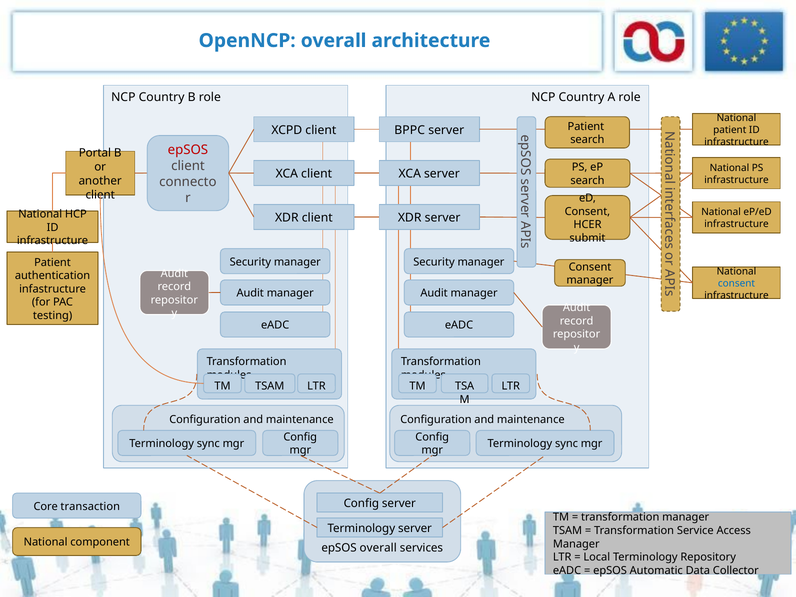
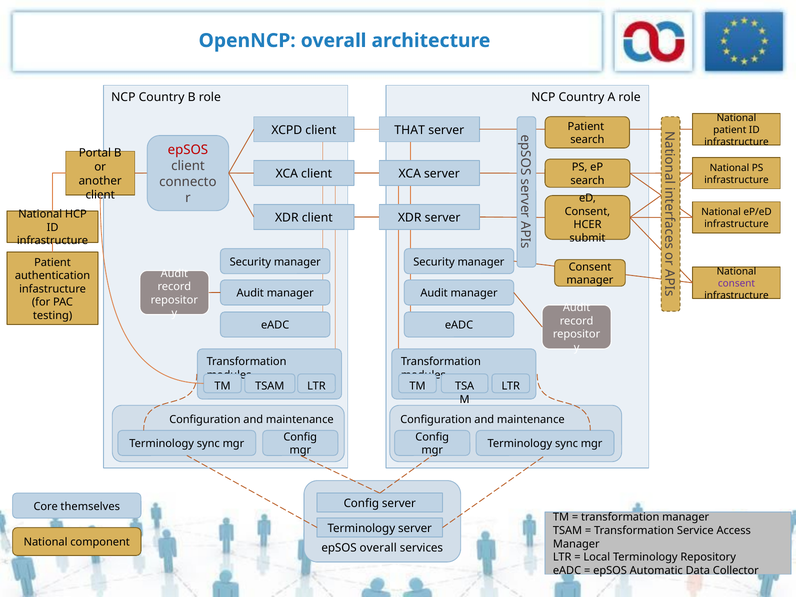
BPPC: BPPC -> THAT (410, 130)
consent colour: blue -> purple (736, 283)
transaction: transaction -> themselves (90, 506)
